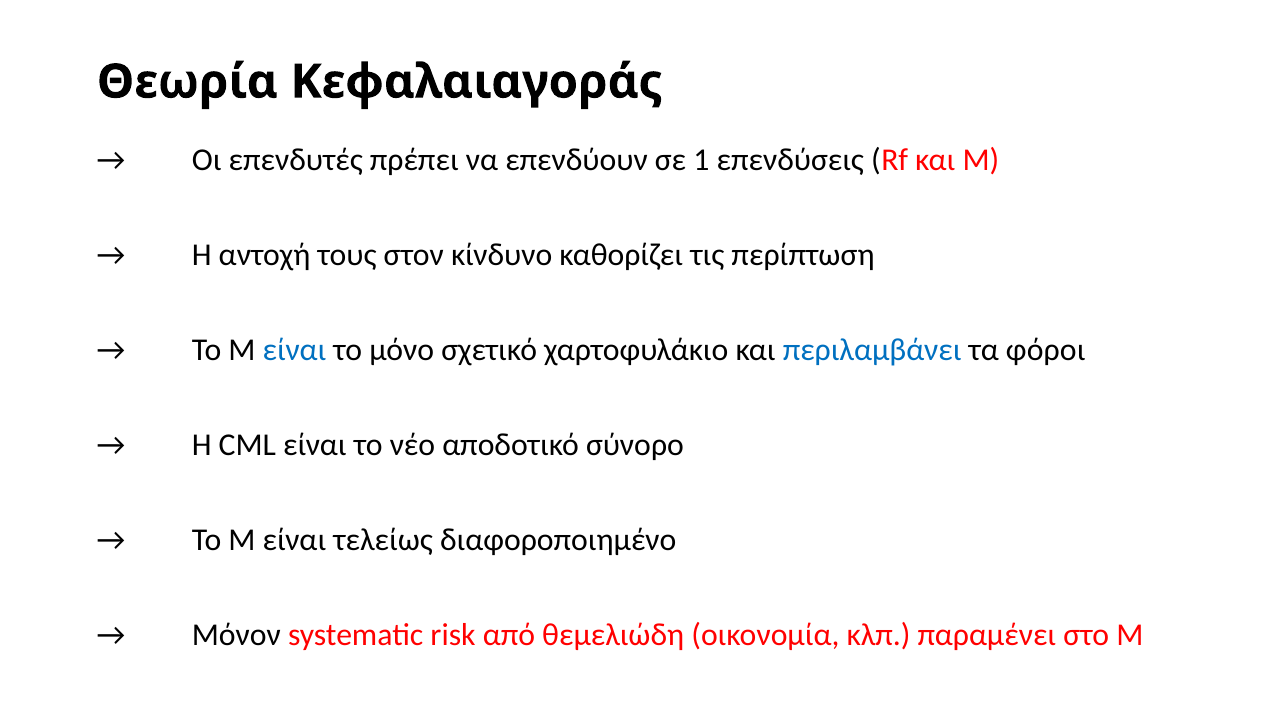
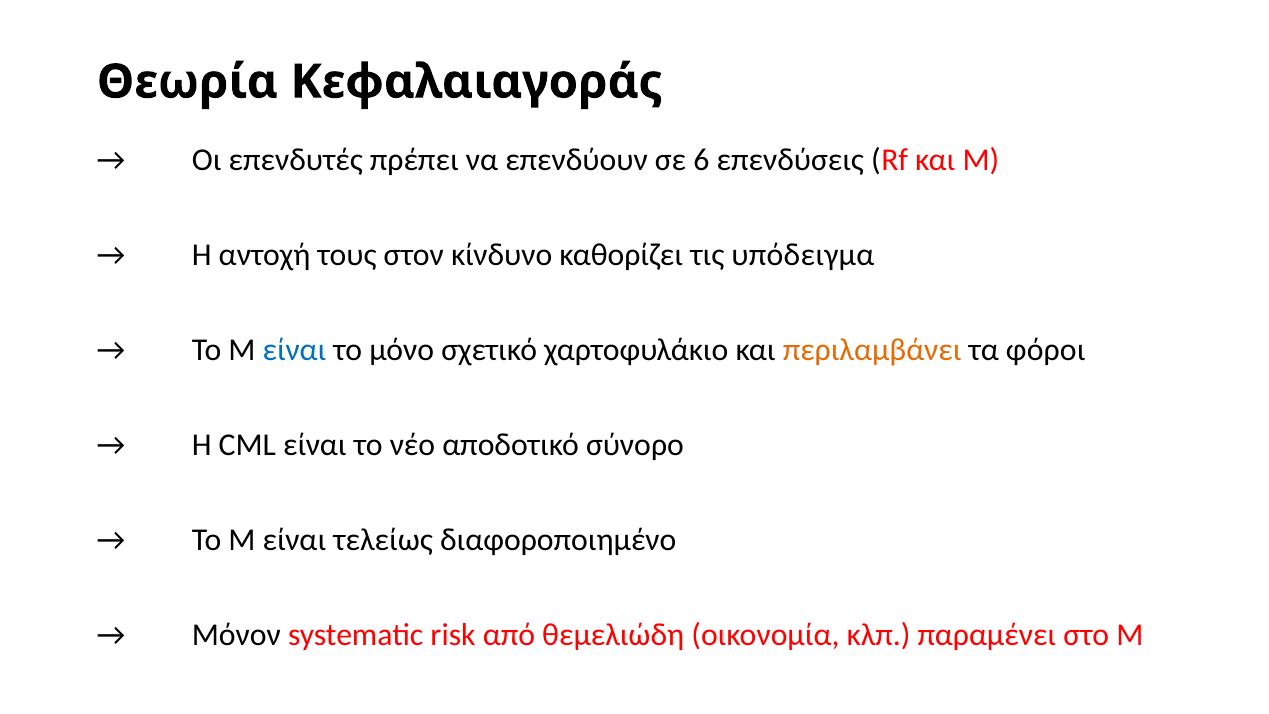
1: 1 -> 6 (701, 160)
περίπτωση: περίπτωση -> υπόδειγμα (803, 255)
περιλαμβάνει colour: blue -> orange (872, 350)
